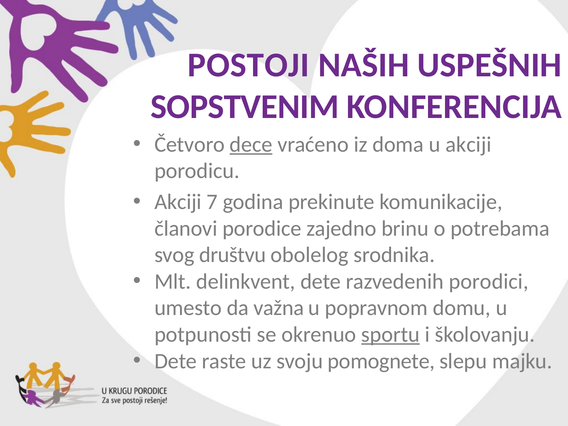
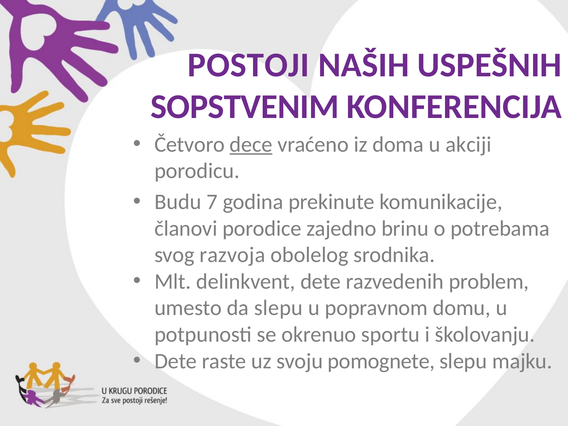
Akciji: Akciji -> Budu (178, 202)
društvu: društvu -> razvoja (232, 255)
porodici: porodici -> problem (489, 281)
da važna: važna -> slepu (278, 308)
sportu underline: present -> none (391, 335)
